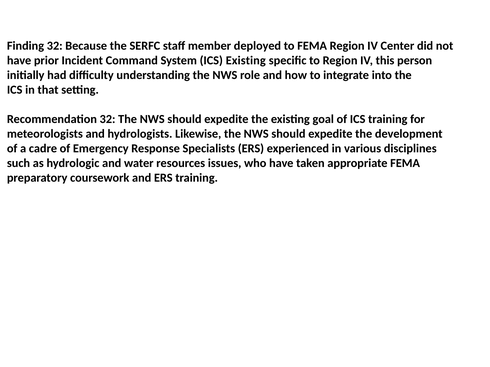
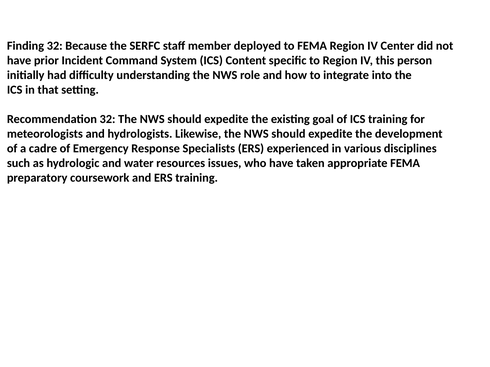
ICS Existing: Existing -> Content (246, 60)
